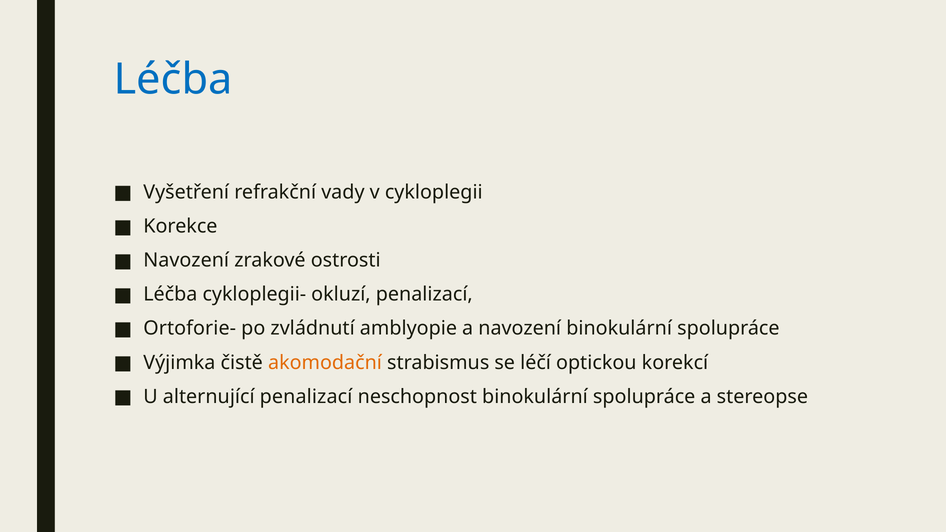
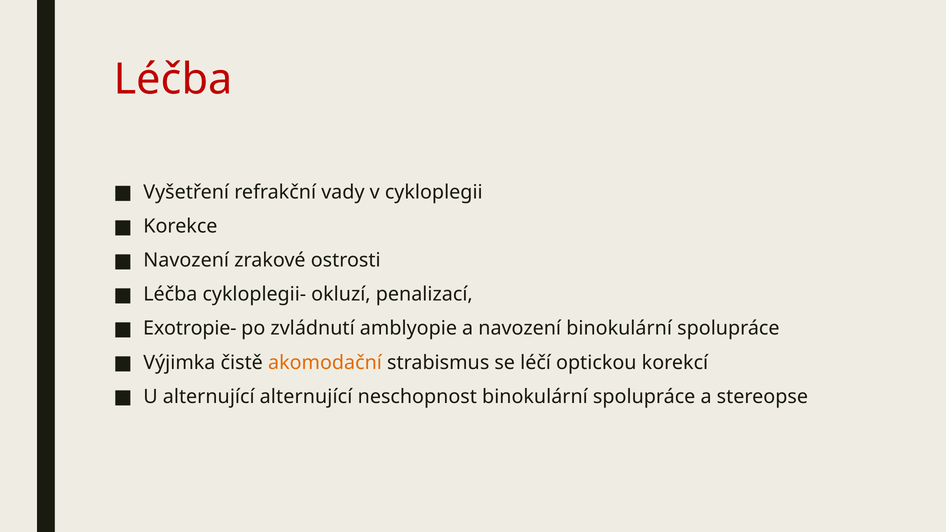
Léčba colour: blue -> red (173, 79)
Ortoforie-: Ortoforie- -> Exotropie- (190, 329)
alternující penalizací: penalizací -> alternující (306, 397)
